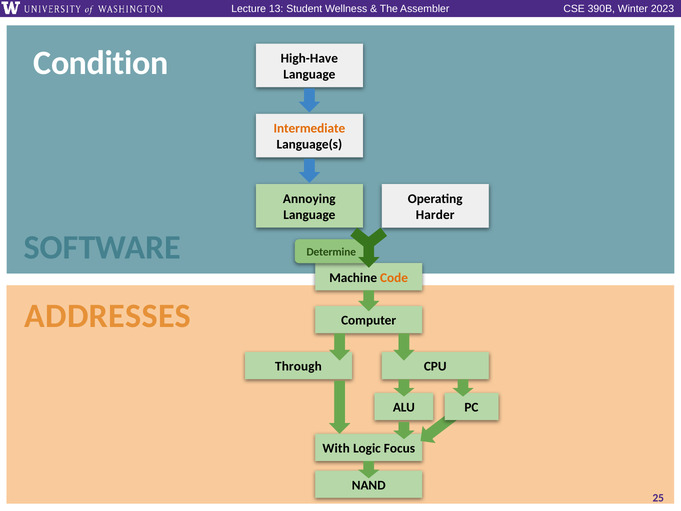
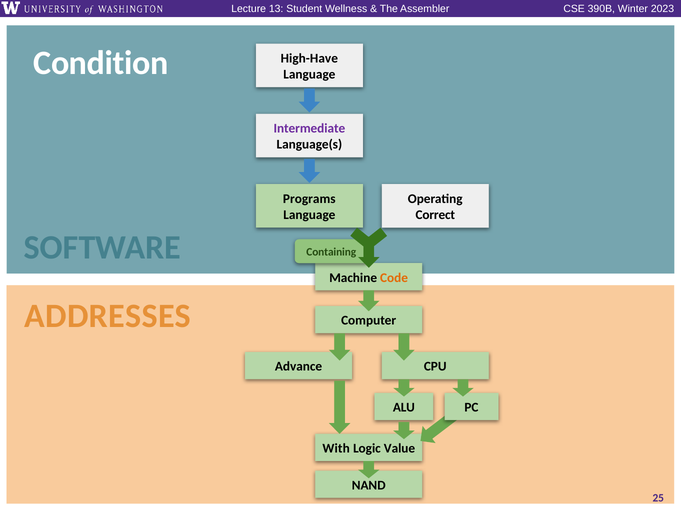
Intermediate colour: orange -> purple (309, 129)
Annoying: Annoying -> Programs (309, 199)
Harder: Harder -> Correct (435, 215)
Determine: Determine -> Containing (331, 252)
Through: Through -> Advance (299, 366)
Focus: Focus -> Value (399, 448)
